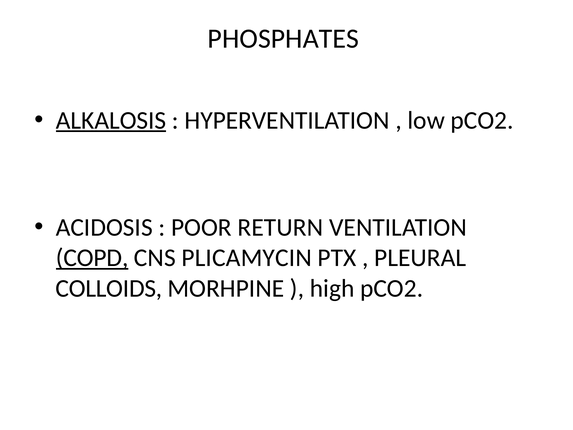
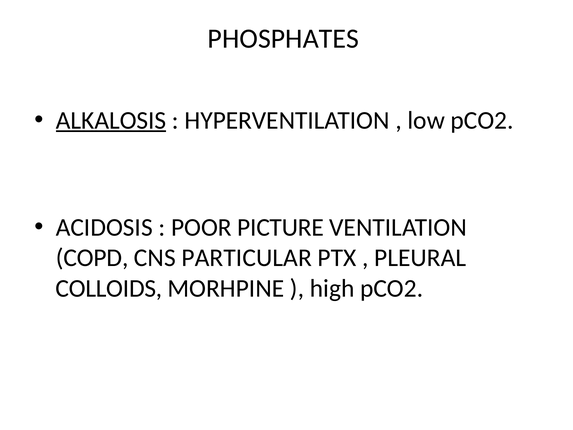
RETURN: RETURN -> PICTURE (281, 227)
COPD underline: present -> none (92, 258)
PLICAMYCIN: PLICAMYCIN -> PARTICULAR (247, 258)
